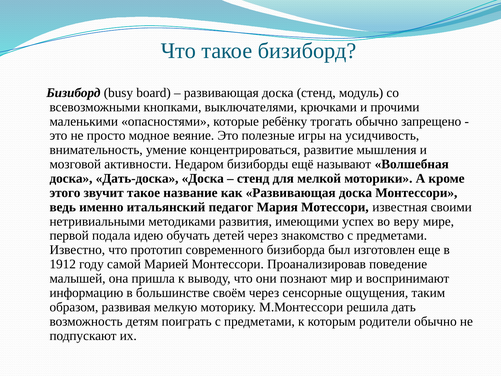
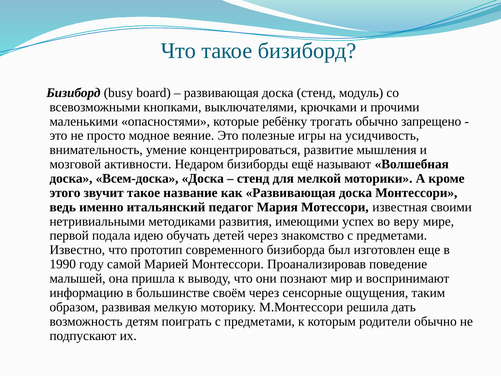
Дать-доска: Дать-доска -> Всем-доска (137, 178)
1912: 1912 -> 1990 (63, 264)
